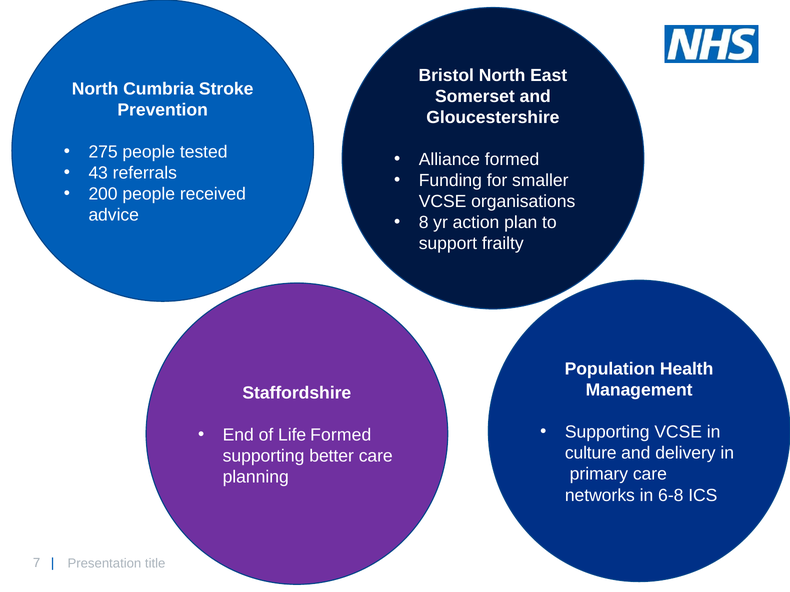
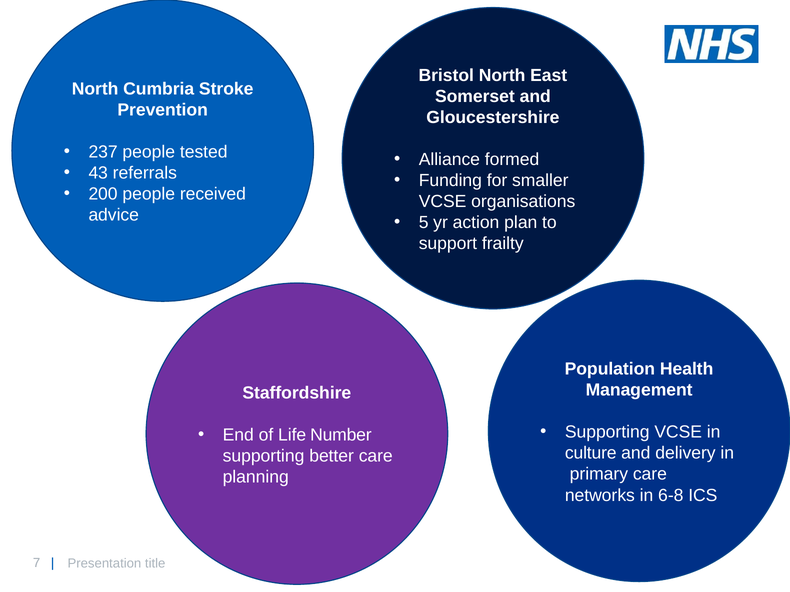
275: 275 -> 237 (103, 152)
8: 8 -> 5 (424, 223)
Life Formed: Formed -> Number (341, 435)
